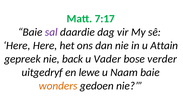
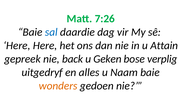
7:17: 7:17 -> 7:26 (105, 19)
sal colour: purple -> blue (51, 32)
Vader: Vader -> Geken (107, 59)
verder: verder -> verplig (162, 59)
lewe: lewe -> alles (89, 72)
